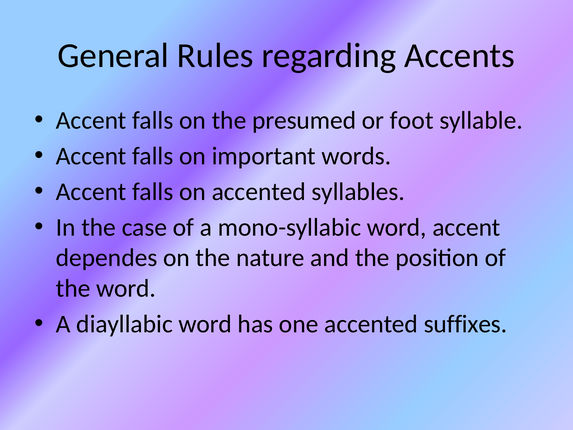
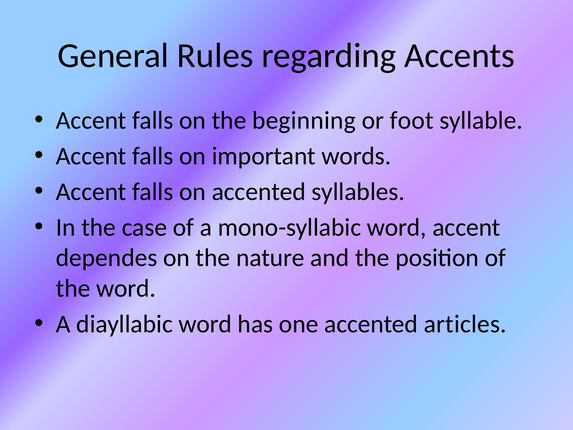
presumed: presumed -> beginning (304, 120)
suffixes: suffixes -> articles (465, 324)
